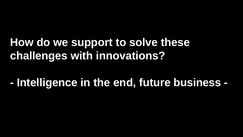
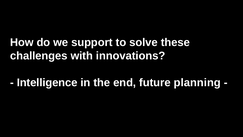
business: business -> planning (197, 82)
